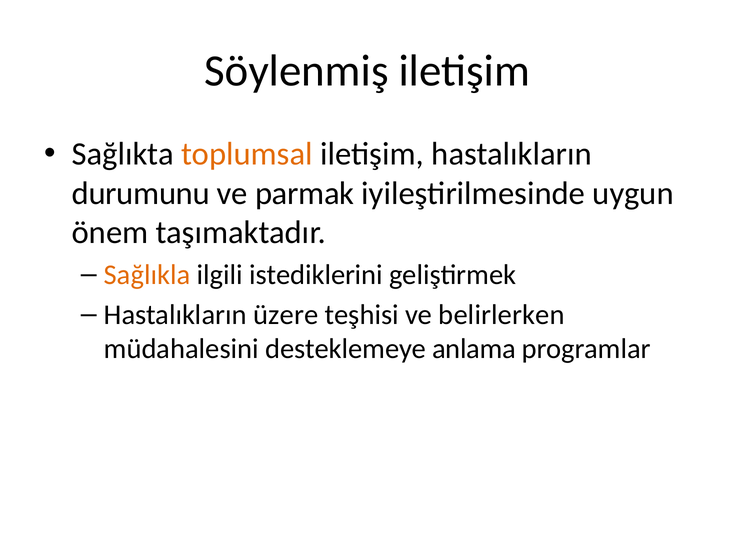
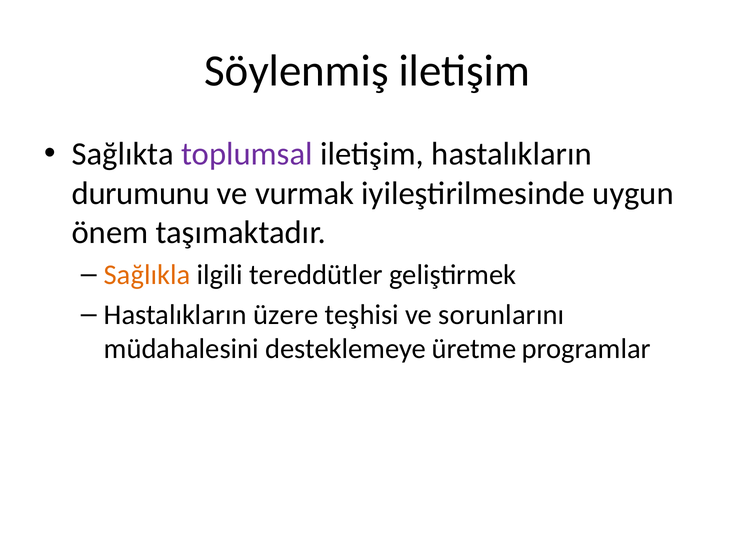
toplumsal colour: orange -> purple (247, 154)
parmak: parmak -> vurmak (305, 193)
istediklerini: istediklerini -> tereddütler (316, 275)
belirlerken: belirlerken -> sorunlarını (501, 315)
anlama: anlama -> üretme (474, 349)
